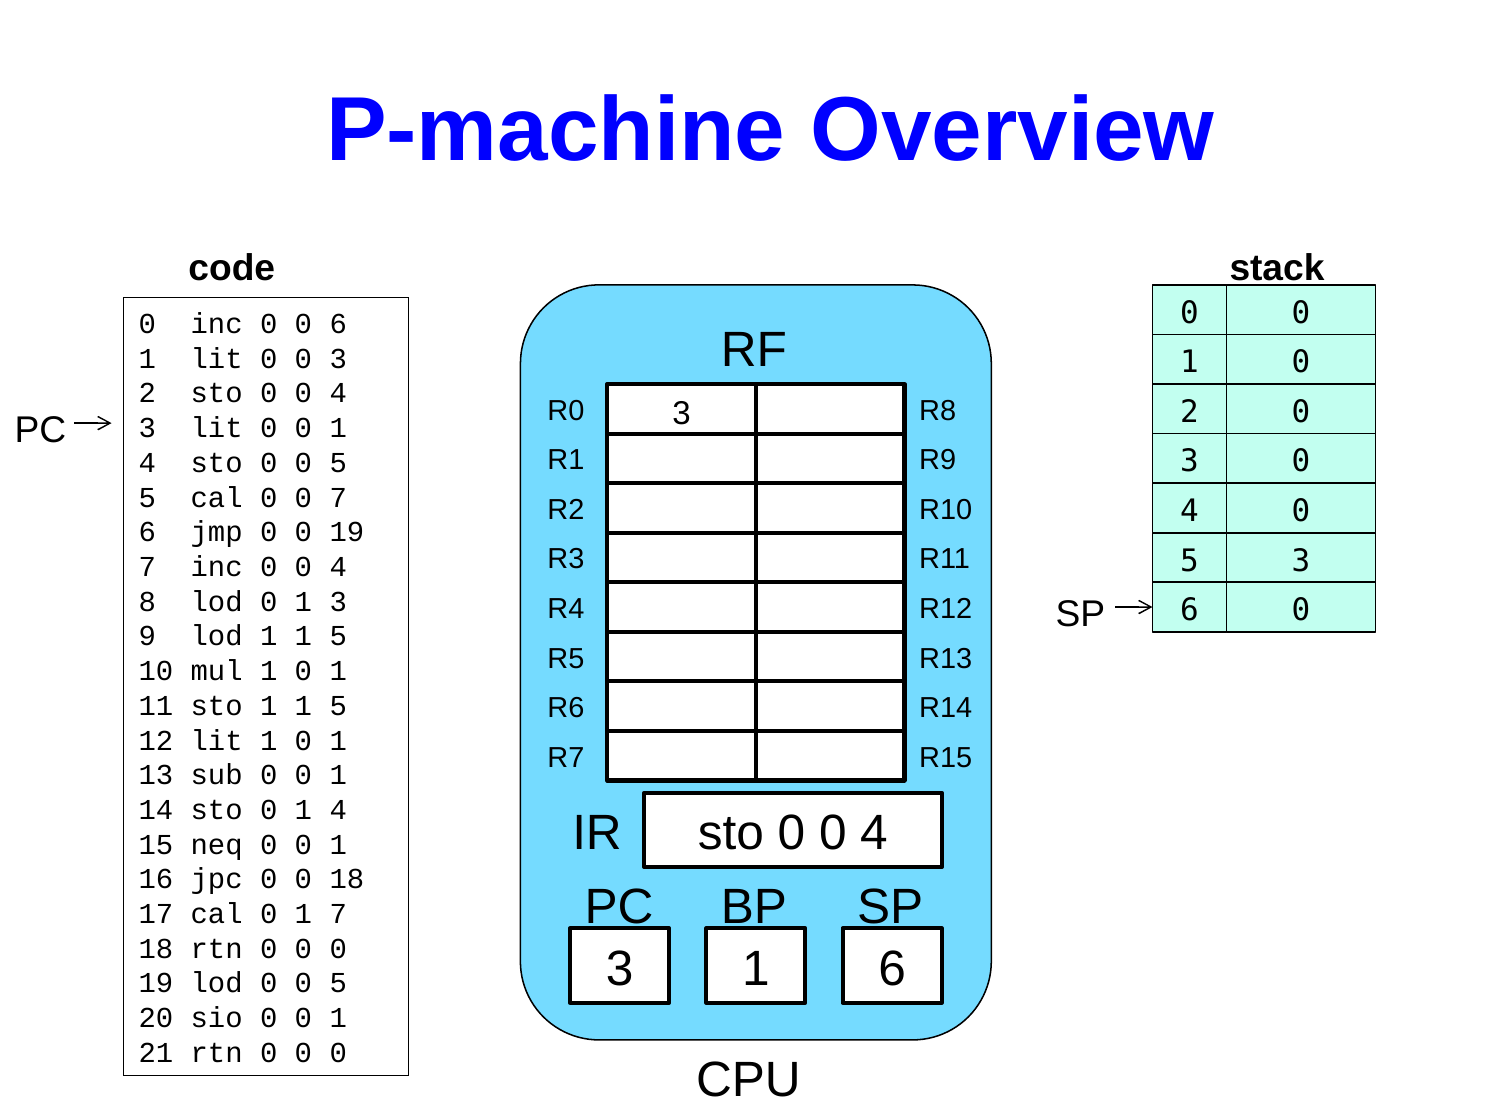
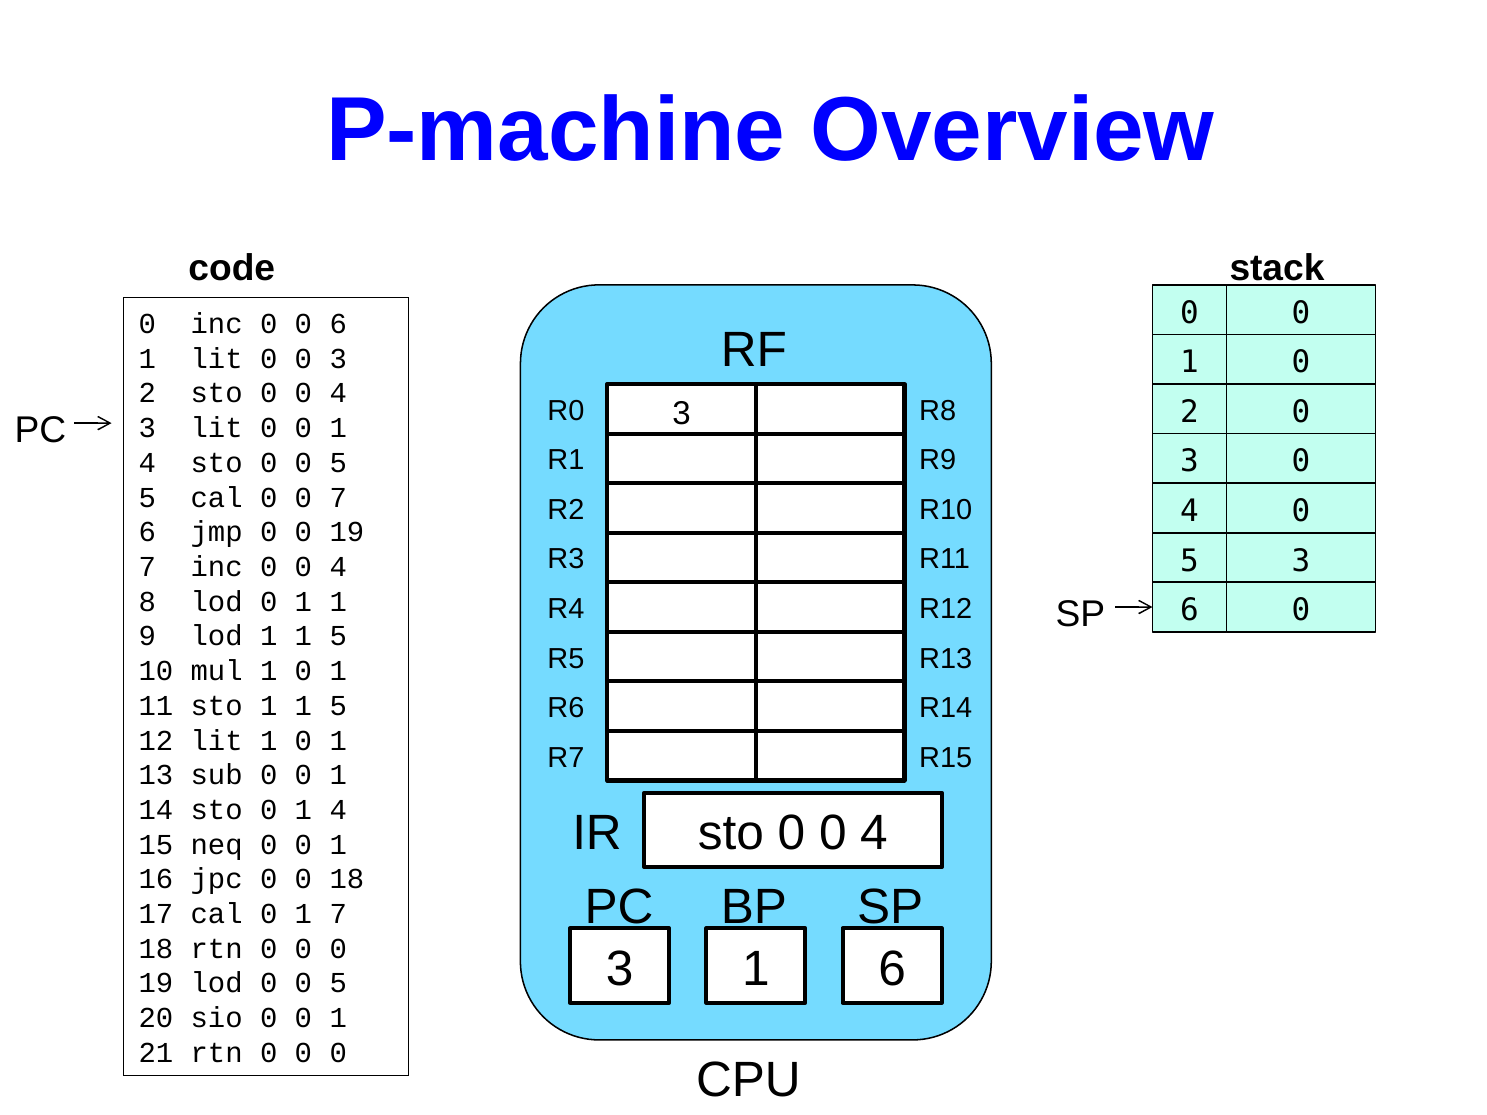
0 1 3: 3 -> 1 (338, 602)
